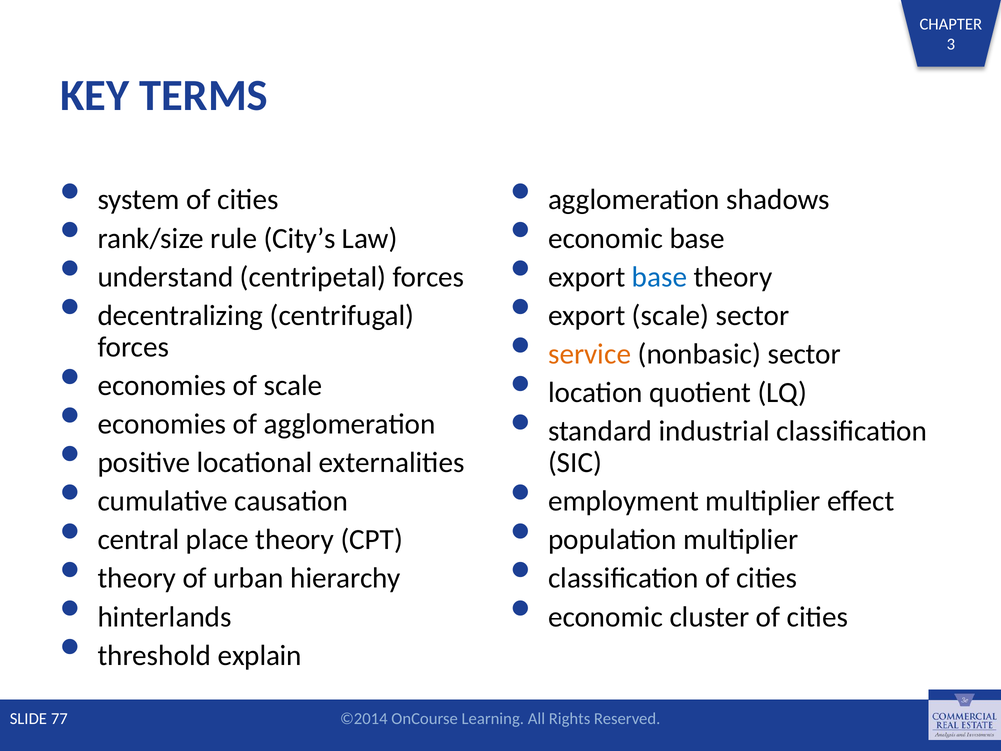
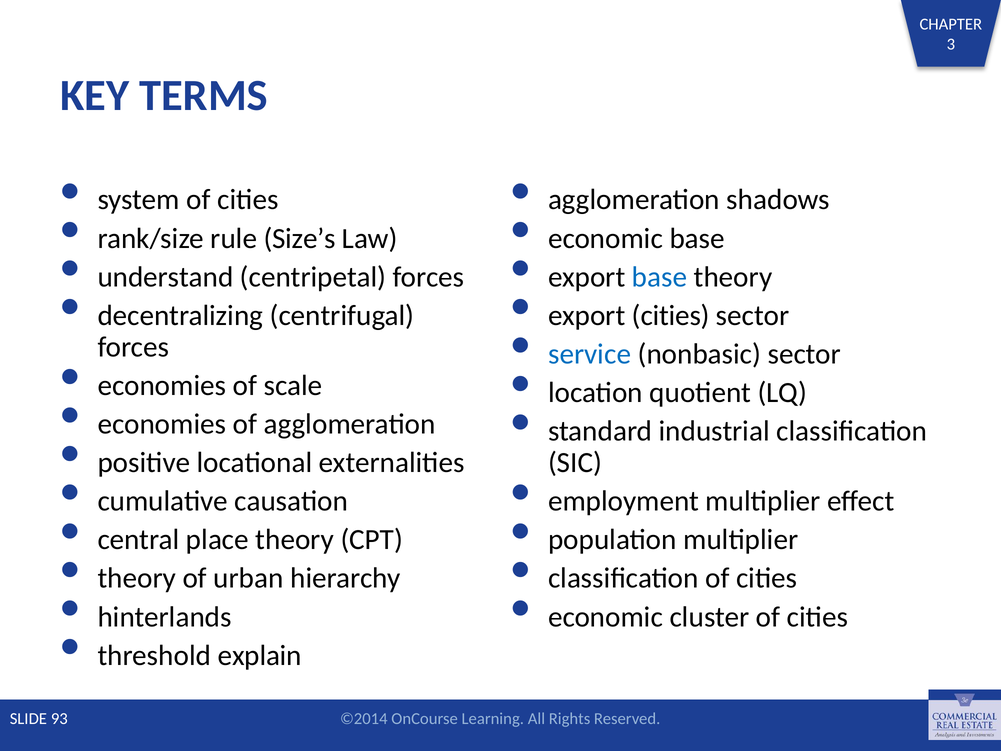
City’s: City’s -> Size’s (300, 238)
export scale: scale -> cities (671, 315)
service colour: orange -> blue (590, 354)
77: 77 -> 93 (59, 719)
